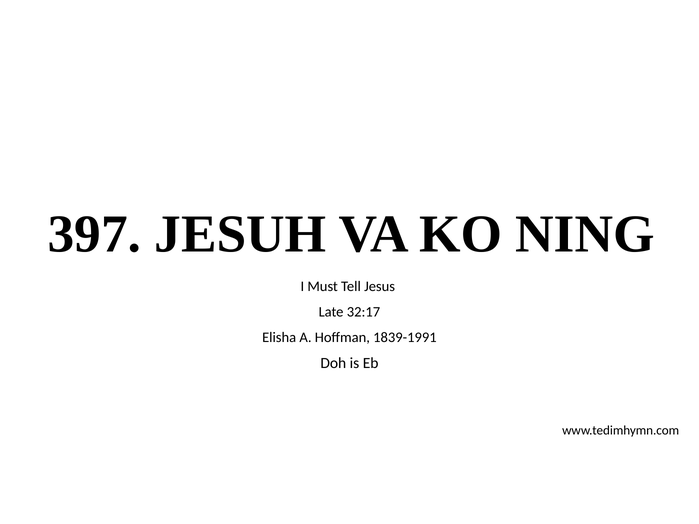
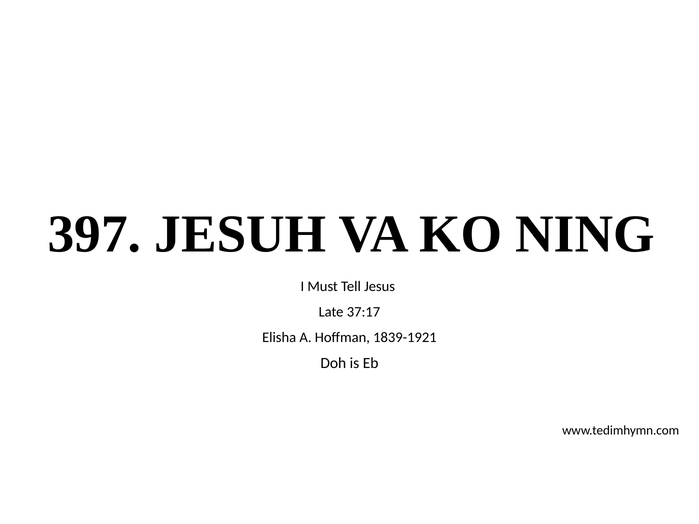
32:17: 32:17 -> 37:17 (364, 312)
1839-1991: 1839-1991 -> 1839-1921 (405, 338)
